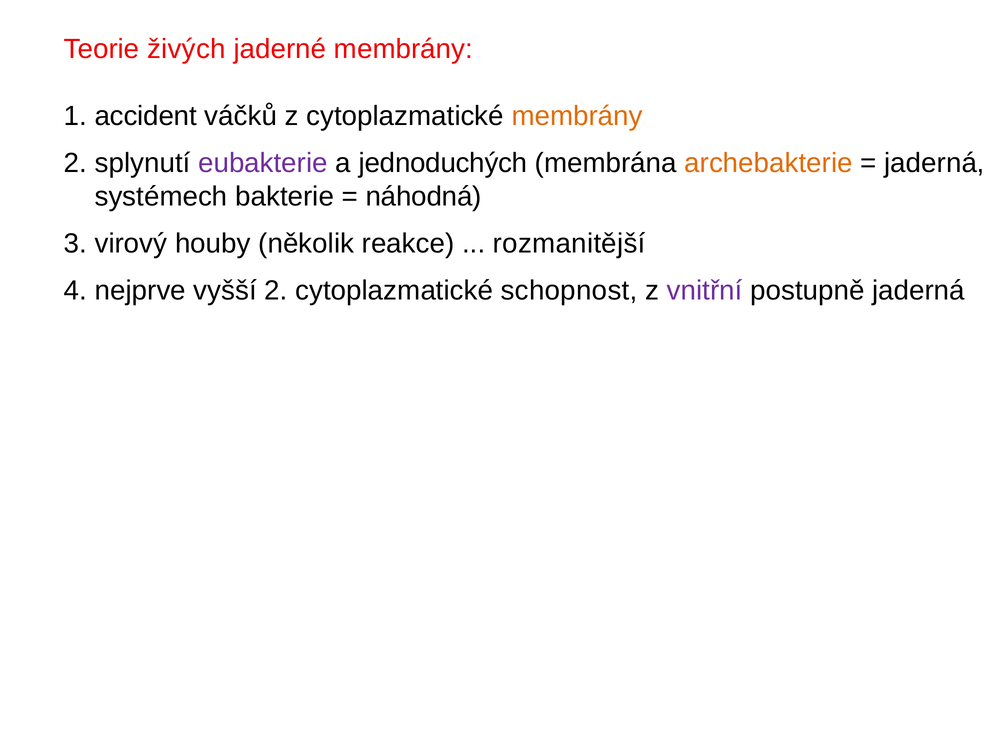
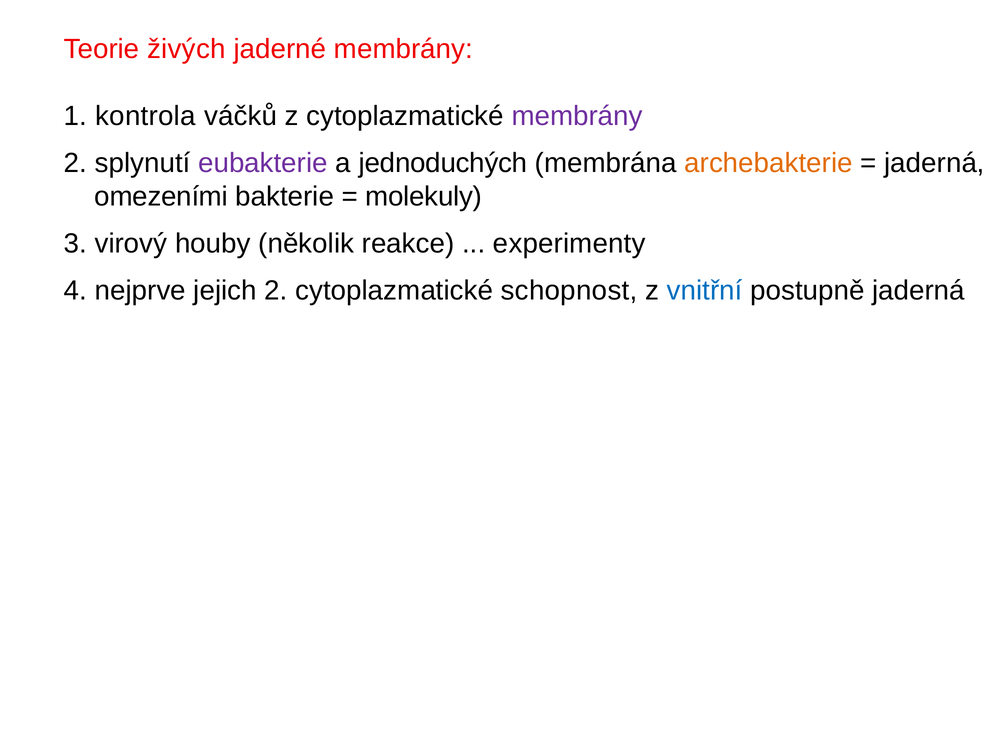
accident: accident -> kontrola (145, 116)
membrány colour: orange -> purple (577, 116)
systémech: systémech -> omezeními (161, 196)
náhodná: náhodná -> molekuly (424, 196)
rozmanitější: rozmanitější -> experimenty (569, 244)
vyšší: vyšší -> jejich (225, 291)
vnitřní colour: purple -> blue (705, 291)
